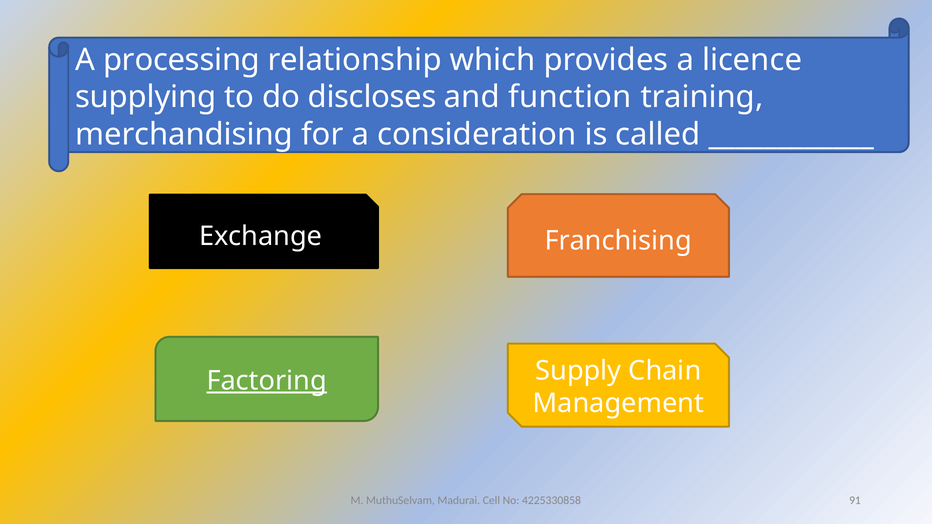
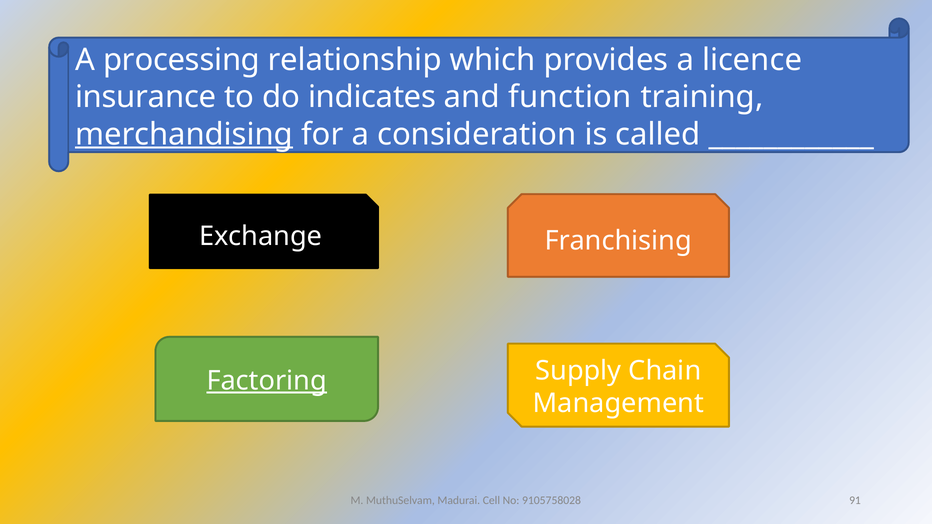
supplying: supplying -> insurance (146, 97)
discloses: discloses -> indicates (372, 97)
merchandising underline: none -> present (184, 134)
4225330858: 4225330858 -> 9105758028 (552, 501)
